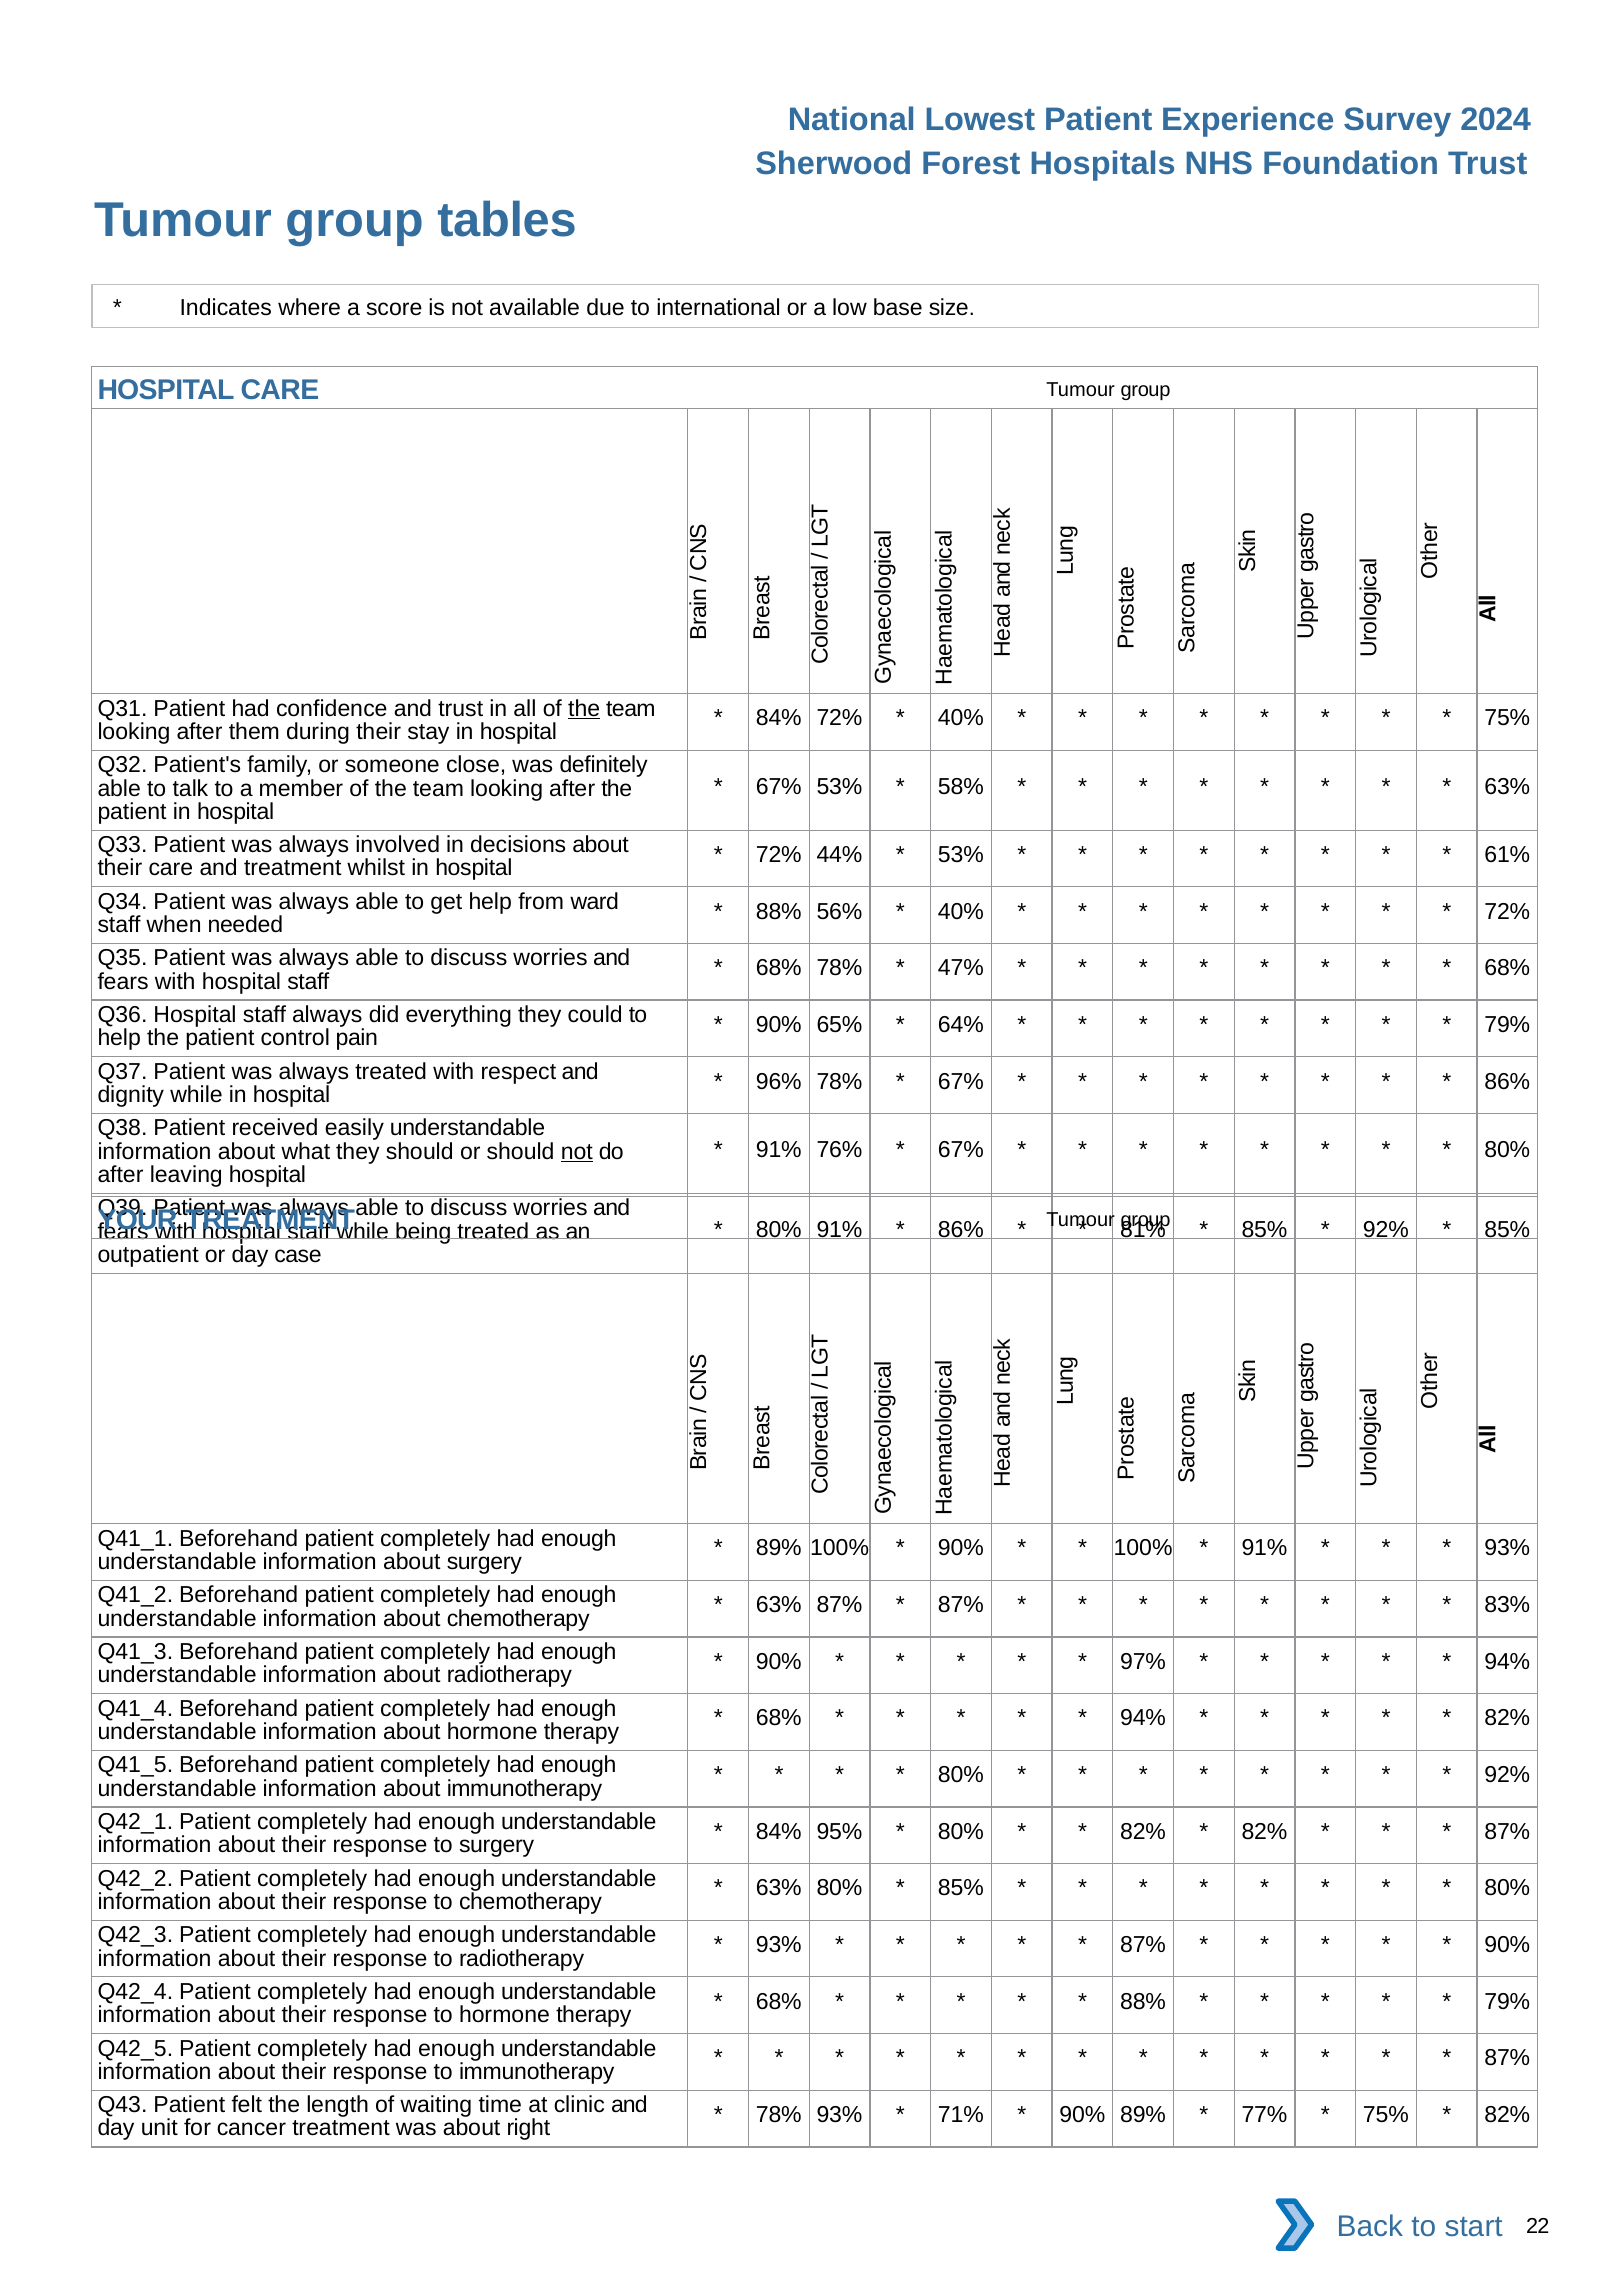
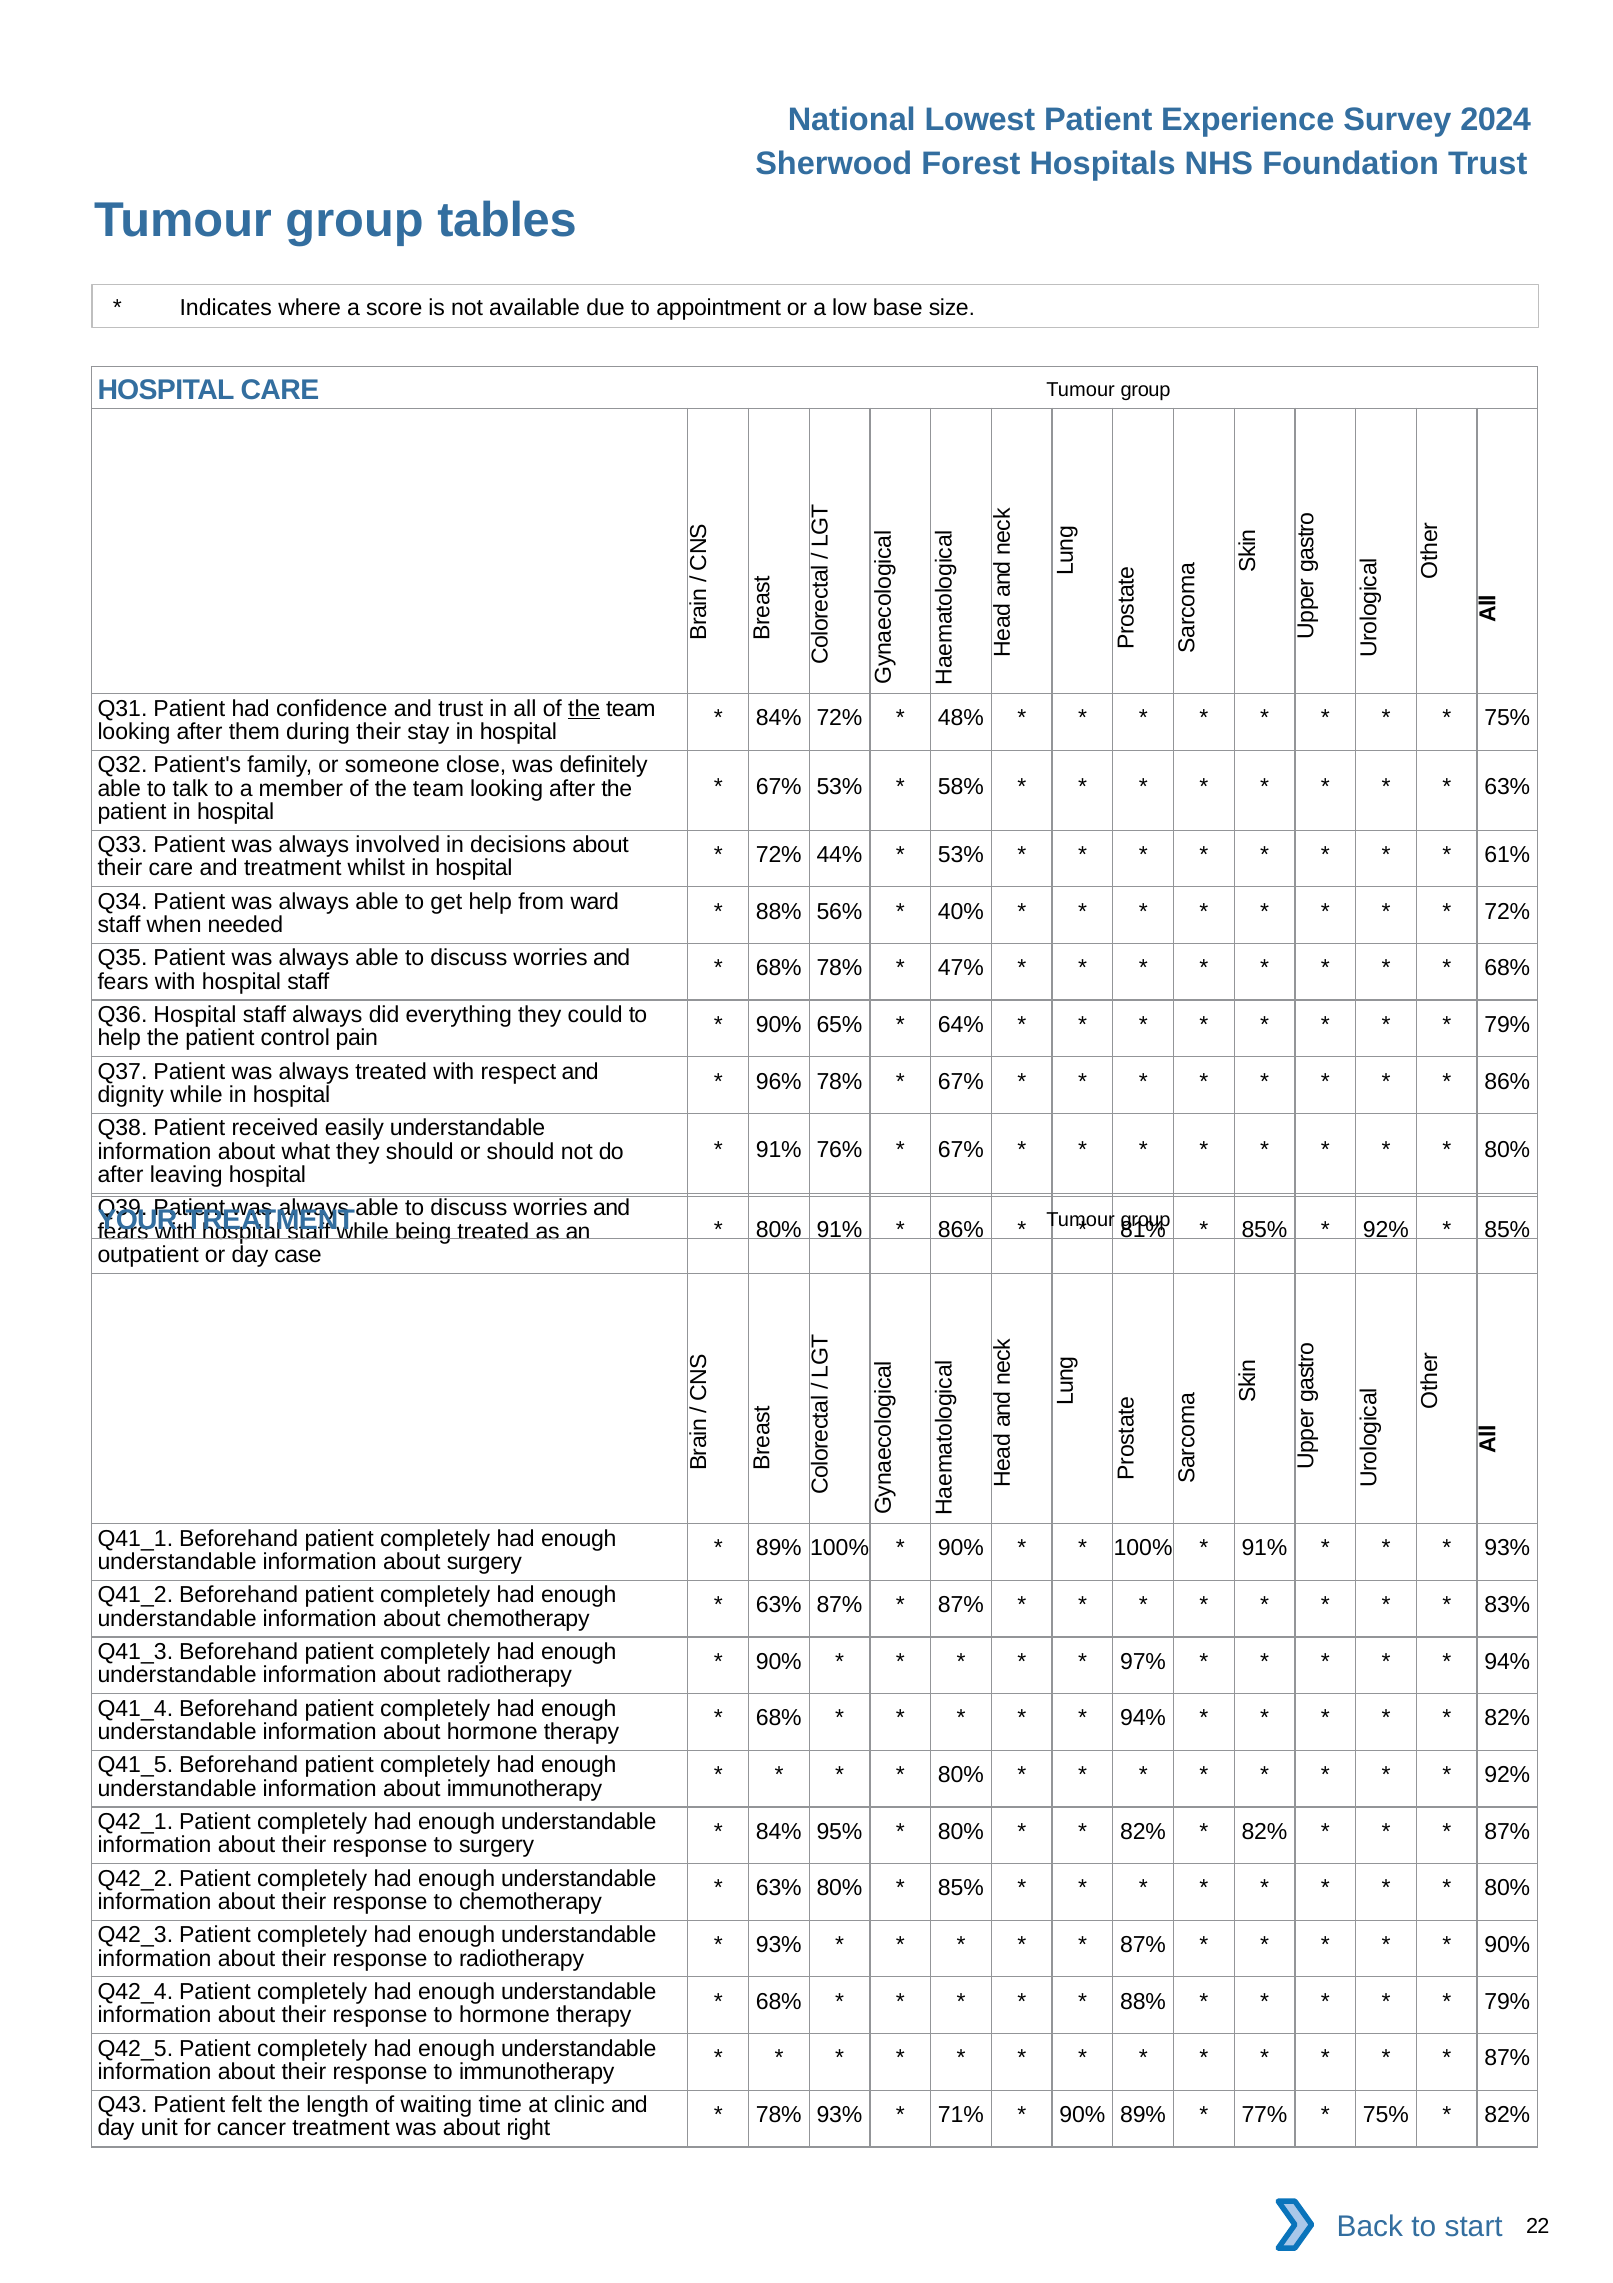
international: international -> appointment (719, 308)
40%: 40% -> 48% (961, 718)
not underline: present -> none (577, 1151)
